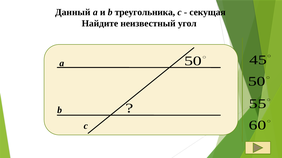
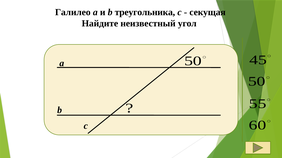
Данный: Данный -> Галилео (73, 12)
